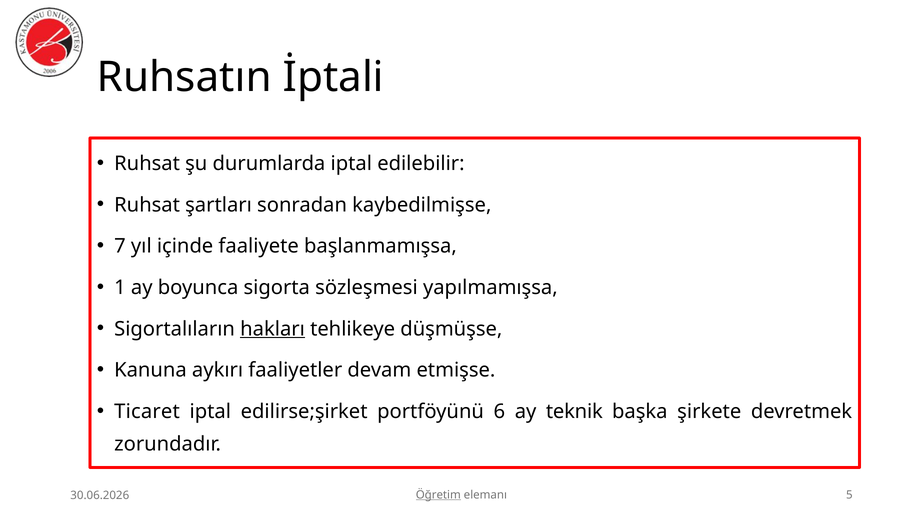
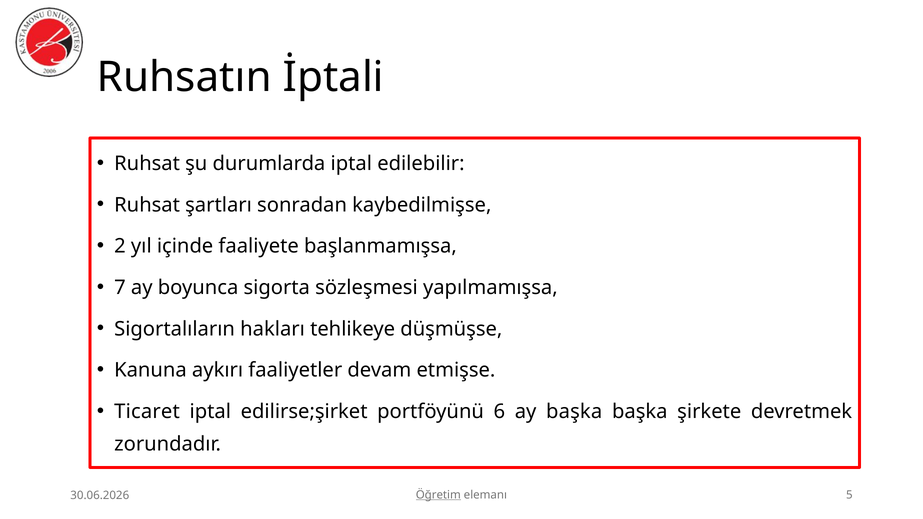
7: 7 -> 2 (120, 246)
1: 1 -> 7 (120, 288)
hakları underline: present -> none (273, 329)
ay teknik: teknik -> başka (574, 412)
